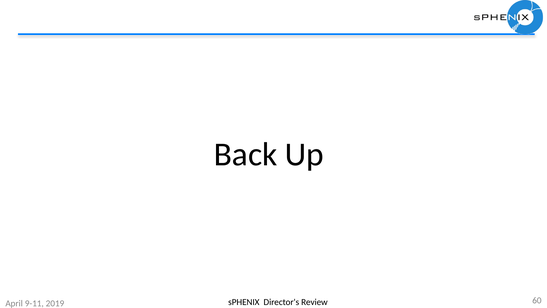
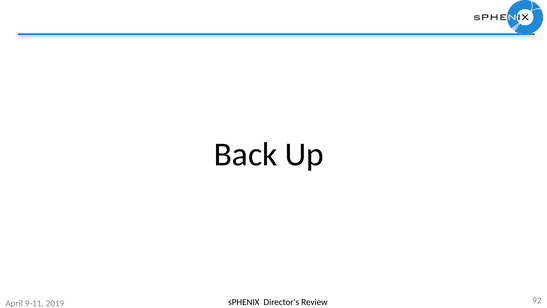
60: 60 -> 92 (537, 300)
